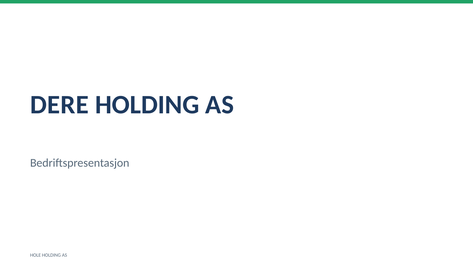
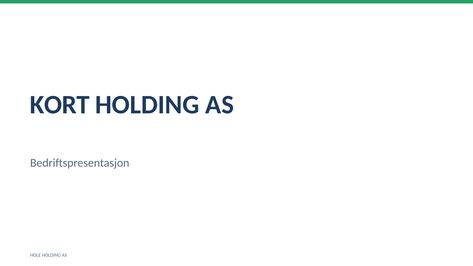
DERE: DERE -> KORT (60, 105)
